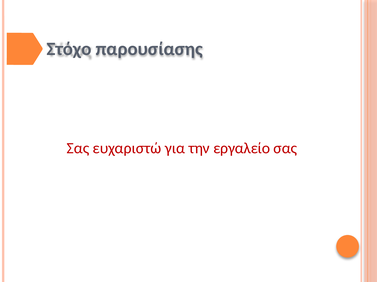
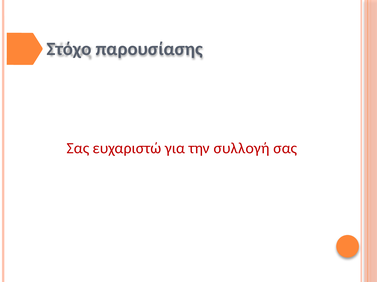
εργαλείο: εργαλείο -> συλλογή (242, 149)
